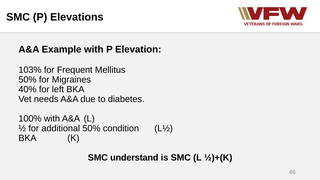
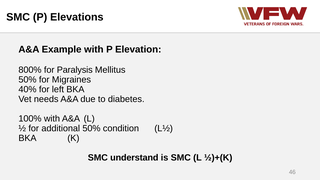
103%: 103% -> 800% (30, 70)
Frequent: Frequent -> Paralysis (75, 70)
